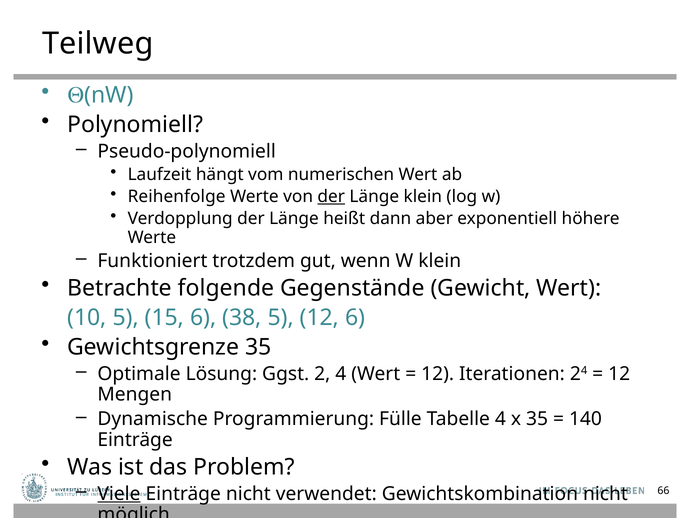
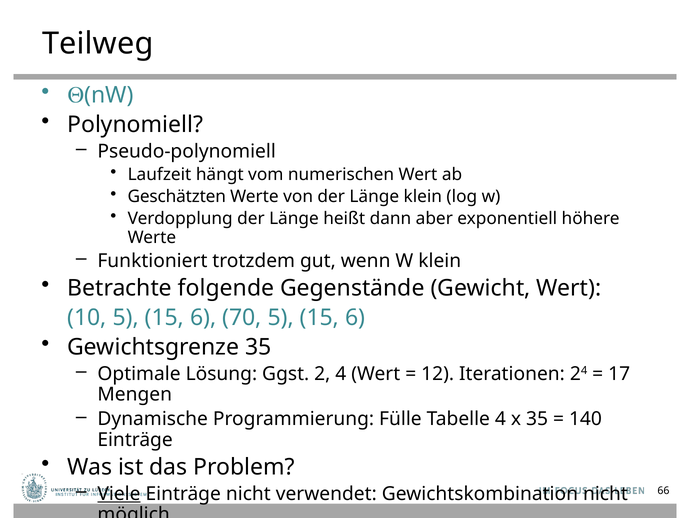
Reihenfolge: Reihenfolge -> Geschätzten (177, 196)
der underline: present -> none (331, 196)
38: 38 -> 70 (242, 317)
12: 12 -> 15 (319, 317)
12: 12 -> 17 (619, 373)
